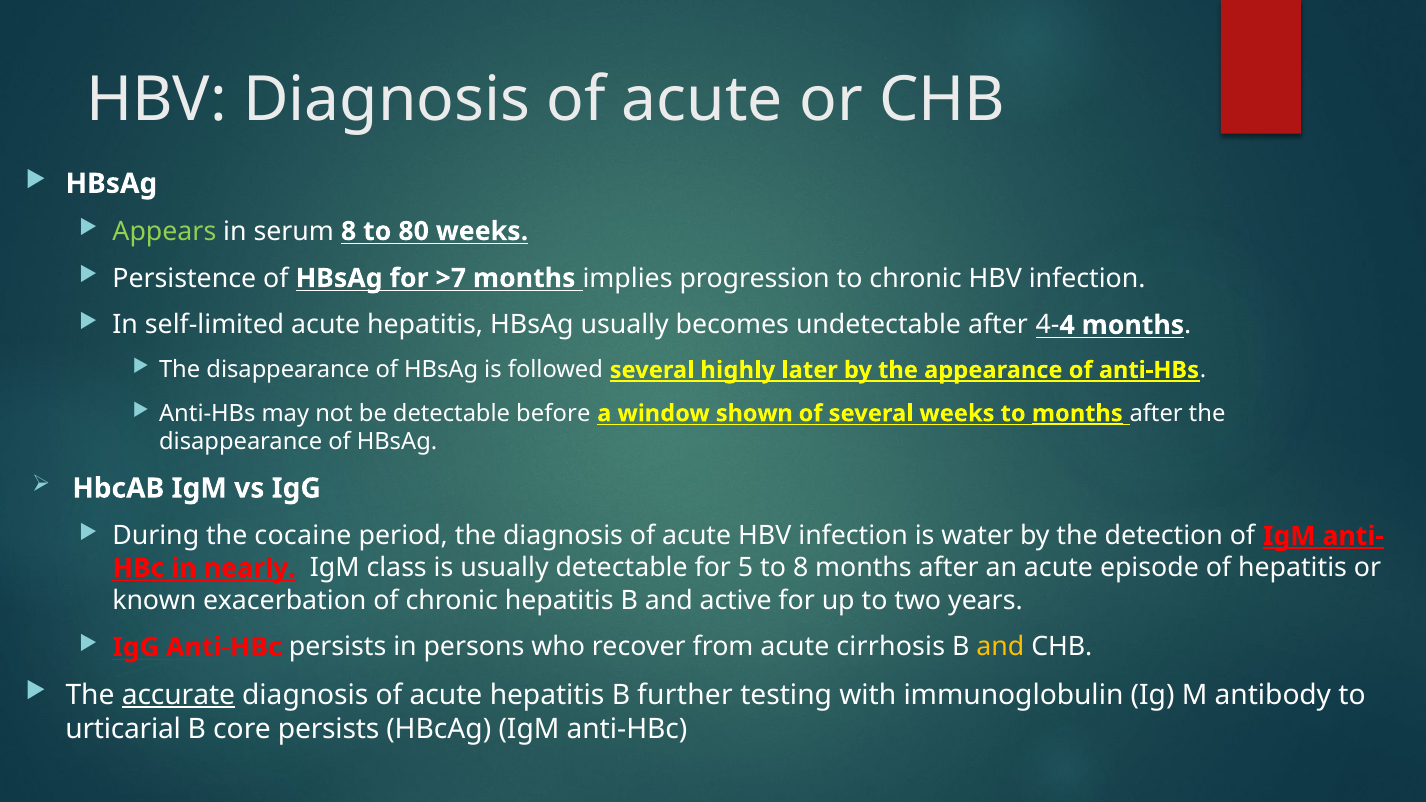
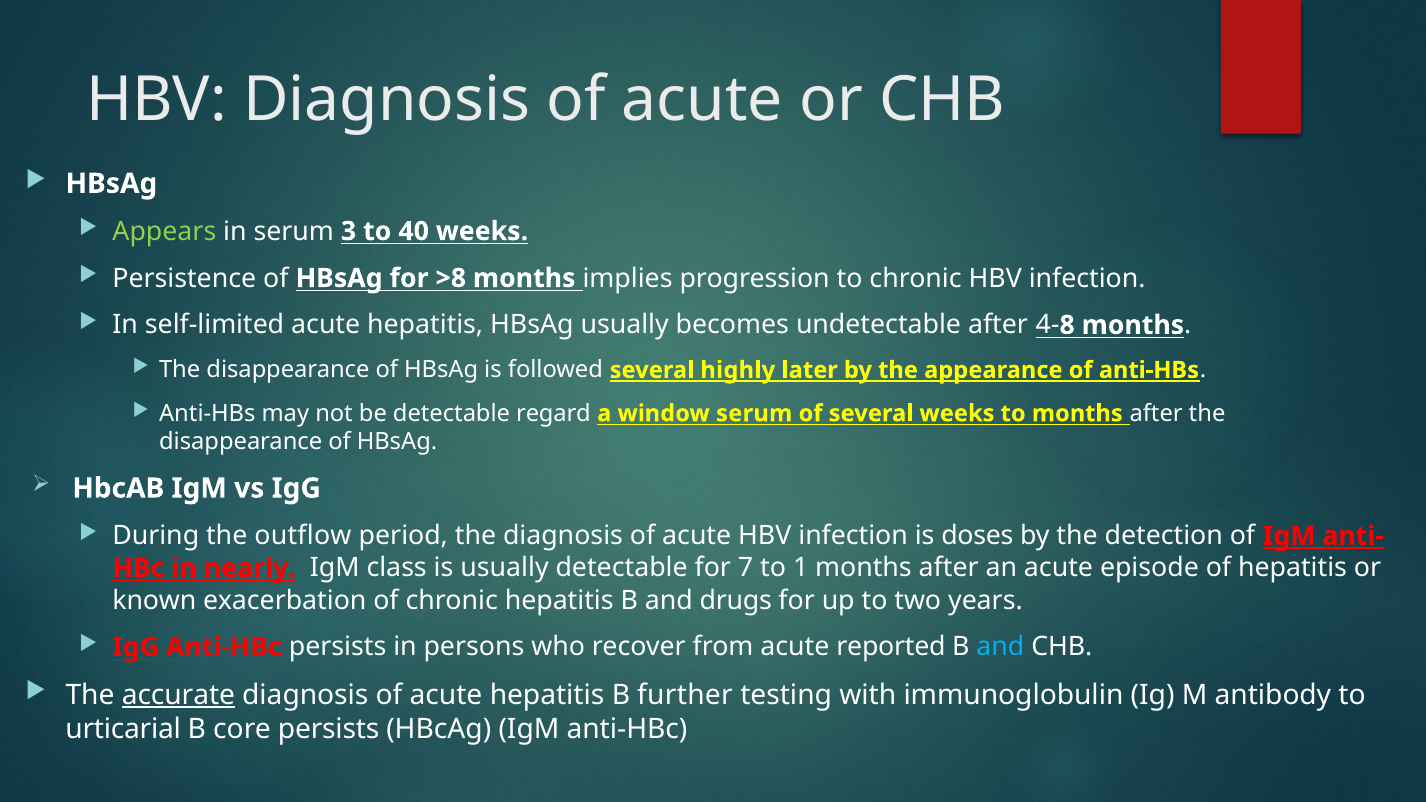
serum 8: 8 -> 3 (349, 231)
80: 80 -> 40 (414, 231)
>7: >7 -> >8 (451, 278)
4: 4 -> 8 (1067, 325)
before: before -> regard (553, 414)
window shown: shown -> serum (754, 414)
months underline: present -> none (1077, 414)
cocaine: cocaine -> outflow (303, 536)
water: water -> doses (977, 536)
5: 5 -> 7 (746, 568)
to 8: 8 -> 1 (801, 568)
active: active -> drugs (736, 600)
cirrhosis: cirrhosis -> reported (891, 647)
and colour: yellow -> light blue (1000, 647)
